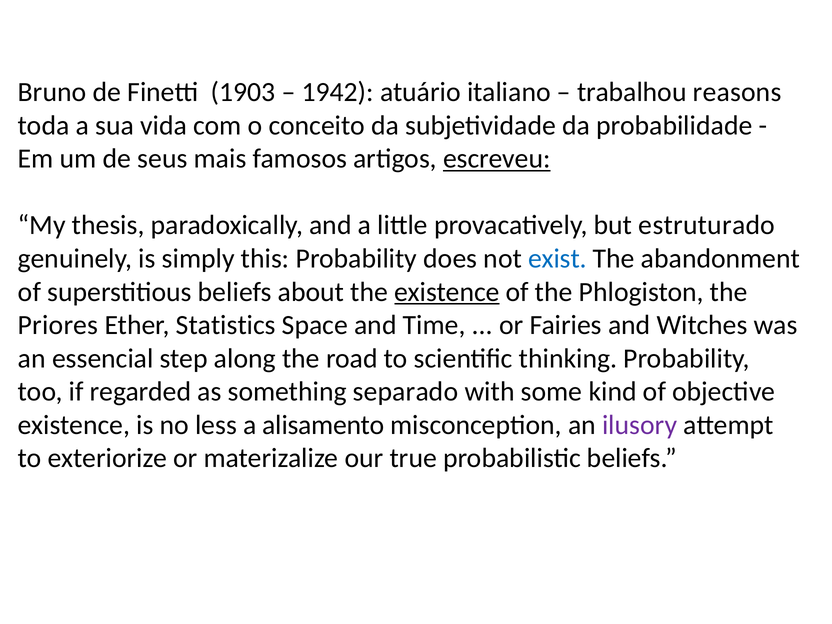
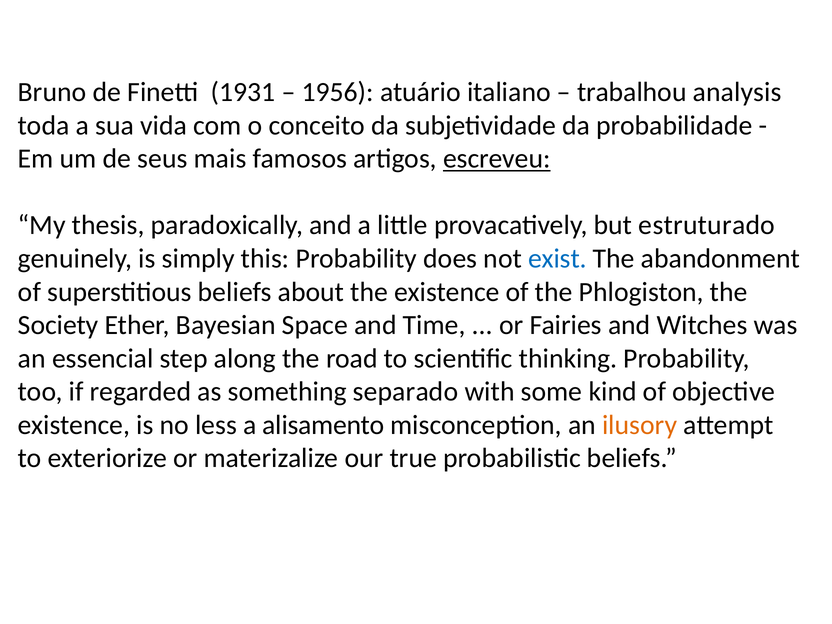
1903: 1903 -> 1931 (243, 92)
1942: 1942 -> 1956 (338, 92)
reasons: reasons -> analysis (737, 92)
existence underline: present -> none (447, 292)
Priores: Priores -> Society (58, 325)
Statistics: Statistics -> Bayesian (226, 325)
ilusory colour: purple -> orange (640, 425)
